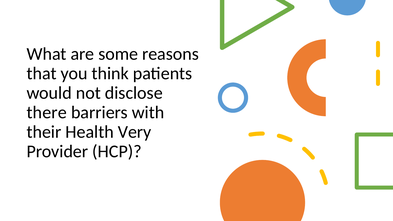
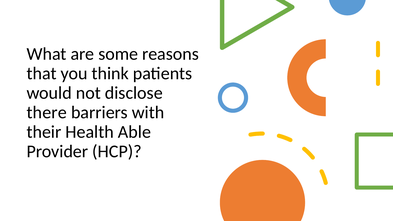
Very: Very -> Able (134, 132)
